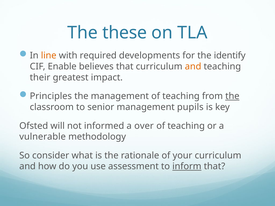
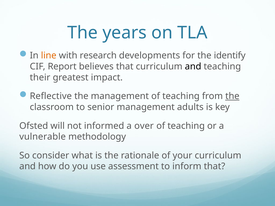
these: these -> years (125, 33)
required: required -> research (98, 56)
Enable: Enable -> Report (62, 67)
and colour: orange -> black (193, 67)
Principles: Principles -> Reflective (51, 96)
pupils: pupils -> adults (190, 107)
inform underline: present -> none (187, 167)
